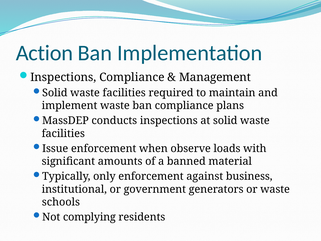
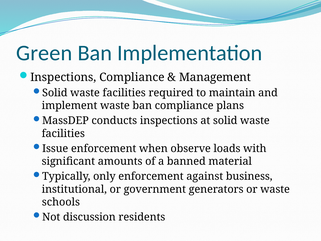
Action: Action -> Green (44, 53)
complying: complying -> discussion (89, 217)
